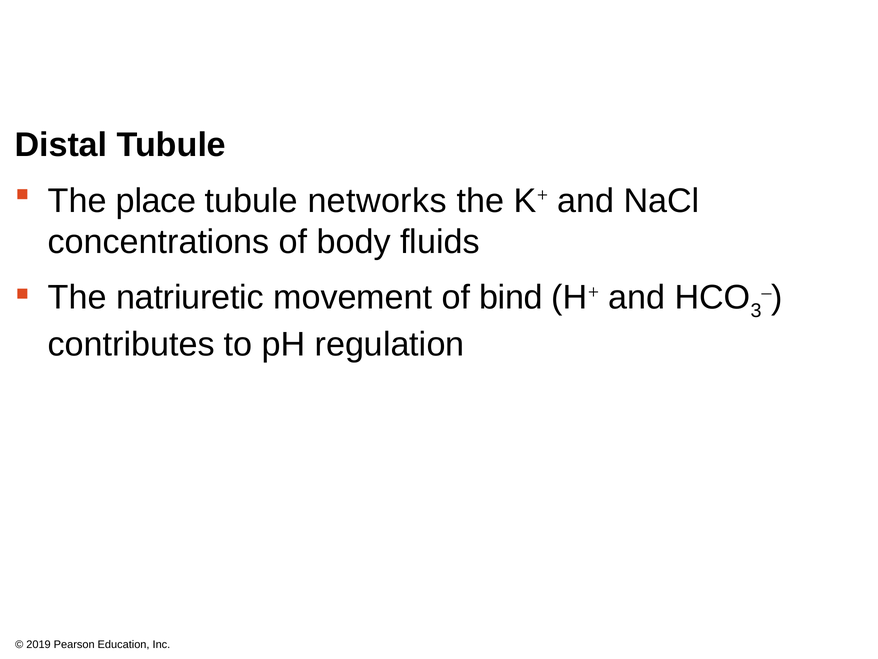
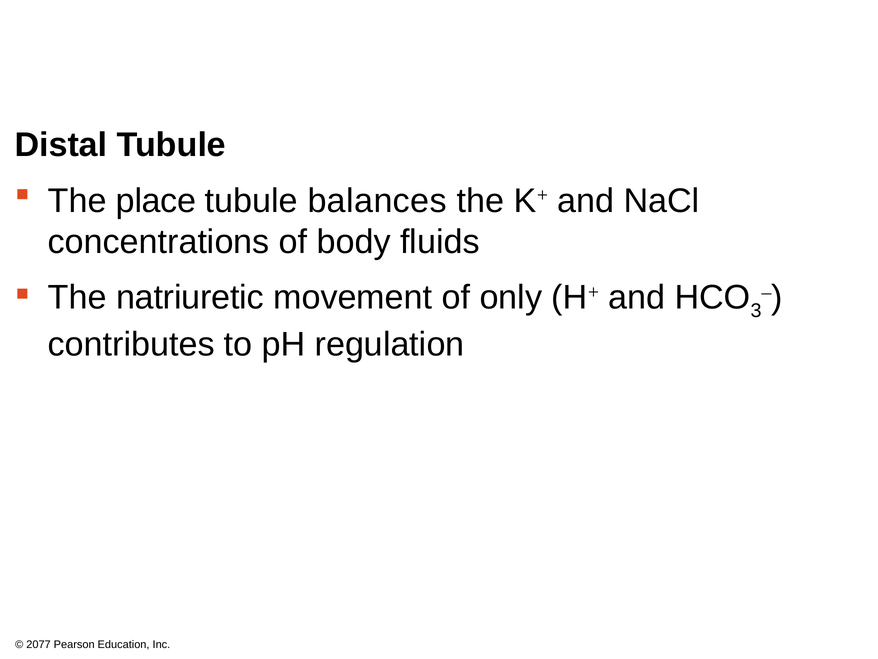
networks: networks -> balances (377, 201)
bind: bind -> only (511, 297)
2019: 2019 -> 2077 (39, 644)
